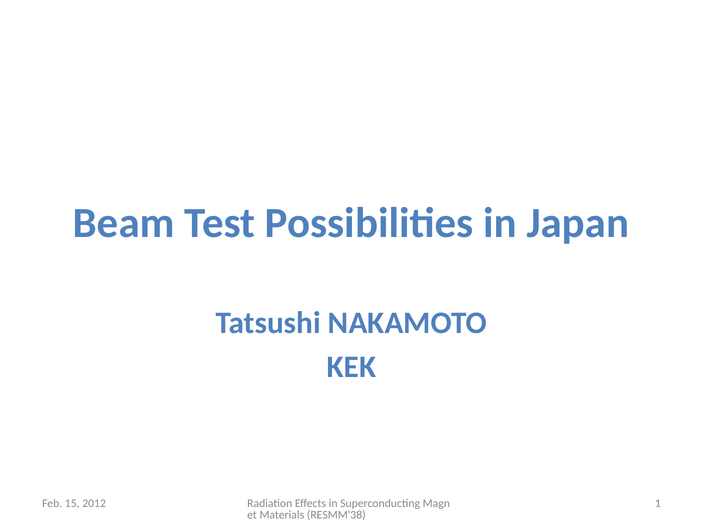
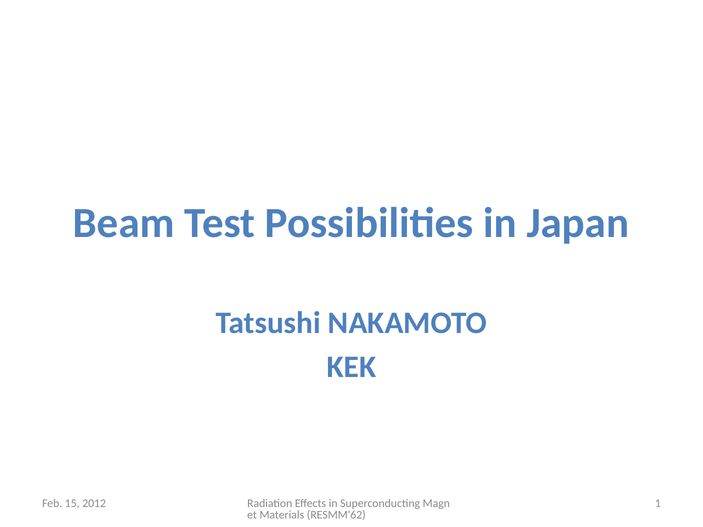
RESMM'38: RESMM'38 -> RESMM'62 (336, 515)
